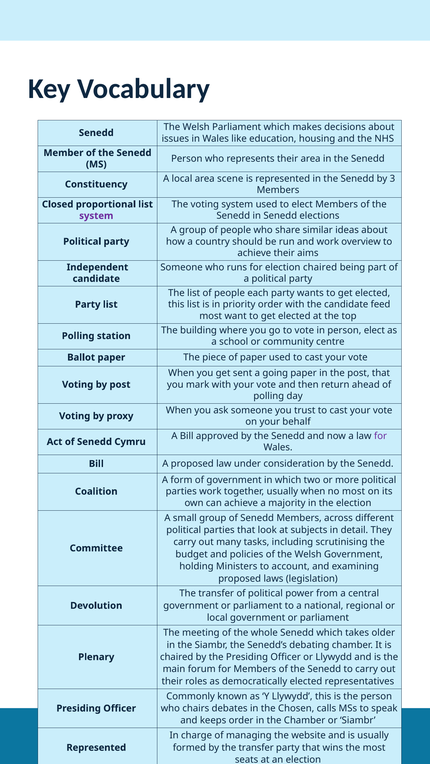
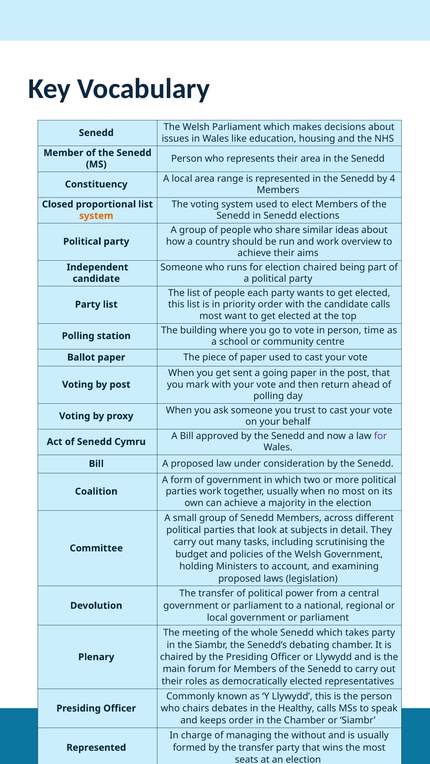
scene: scene -> range (230, 179)
by 3: 3 -> 4 (392, 179)
system colour: purple -> orange (96, 216)
candidate feed: feed -> calls (380, 305)
person elect: elect -> time (374, 330)
takes older: older -> party (383, 633)
Chosen: Chosen -> Healthy (296, 709)
website: website -> without (309, 736)
